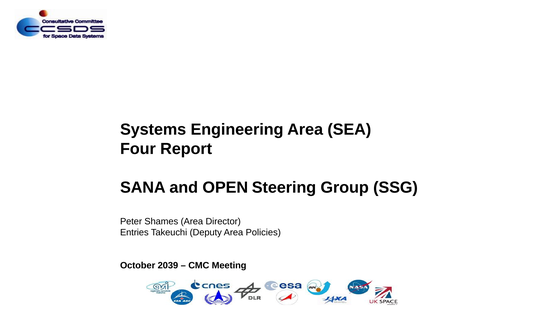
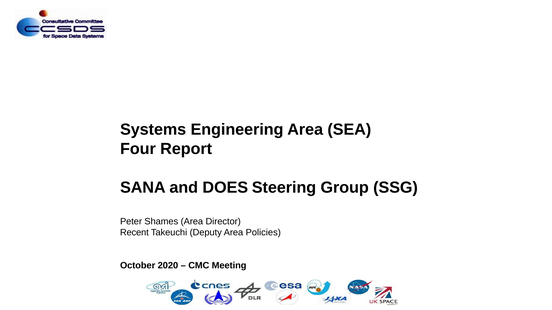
OPEN: OPEN -> DOES (225, 188)
Entries: Entries -> Recent (134, 233)
2039: 2039 -> 2020 (168, 266)
